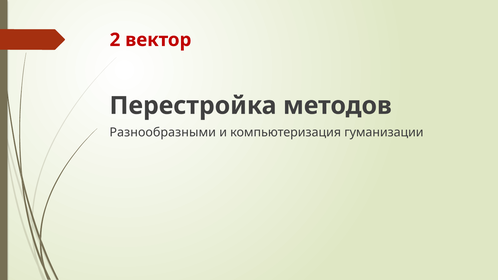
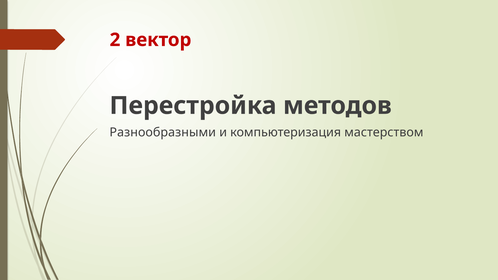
гуманизации: гуманизации -> мастерством (384, 132)
